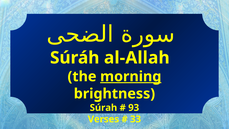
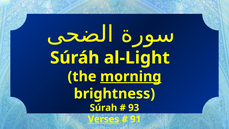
al-Allah: al-Allah -> al-Light (137, 58)
Verses underline: none -> present (103, 119)
33: 33 -> 91 (136, 119)
